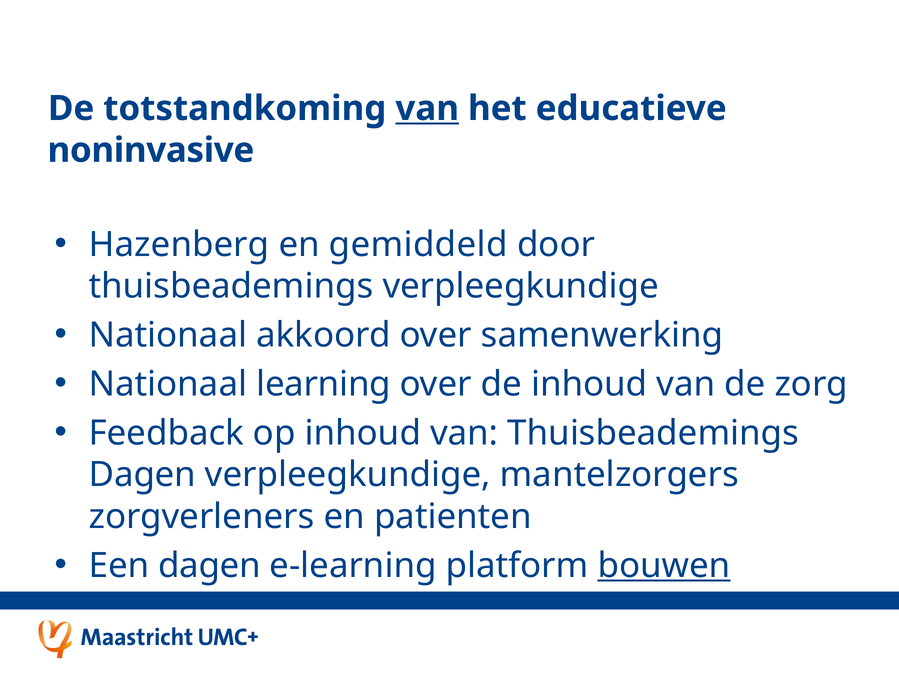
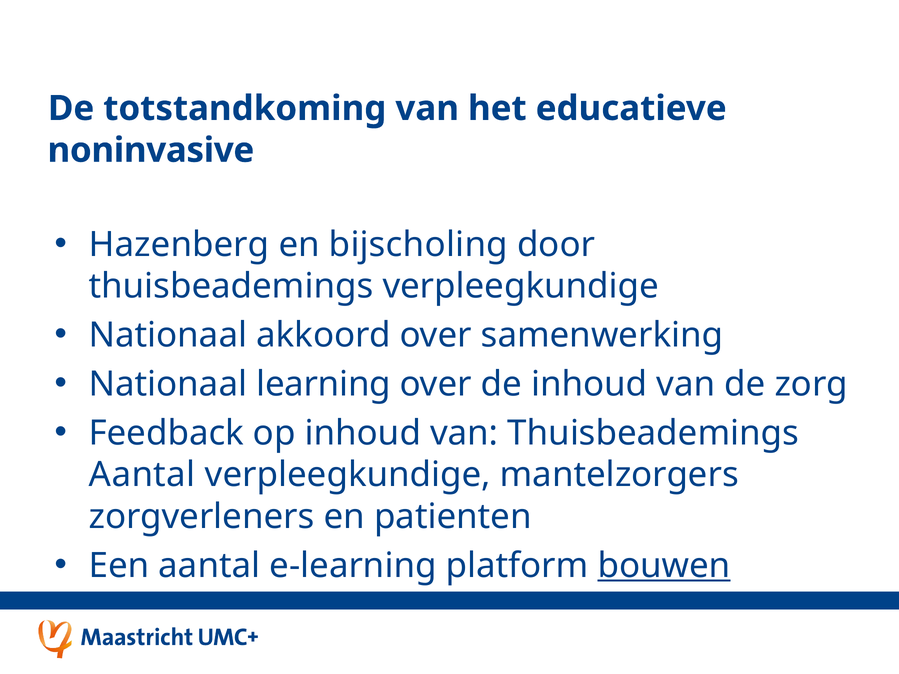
van underline: present -> none (427, 108)
gemiddeld: gemiddeld -> bijscholing (418, 245)
Dagen: Dagen -> Aantal (142, 475)
Een dagen: dagen -> aantal (209, 566)
